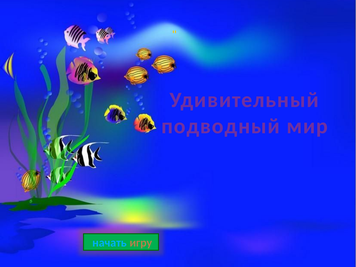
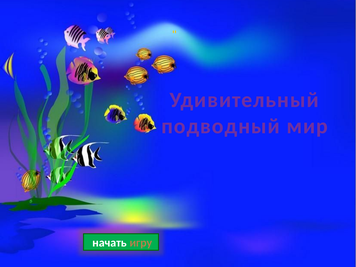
начать colour: light blue -> white (110, 243)
